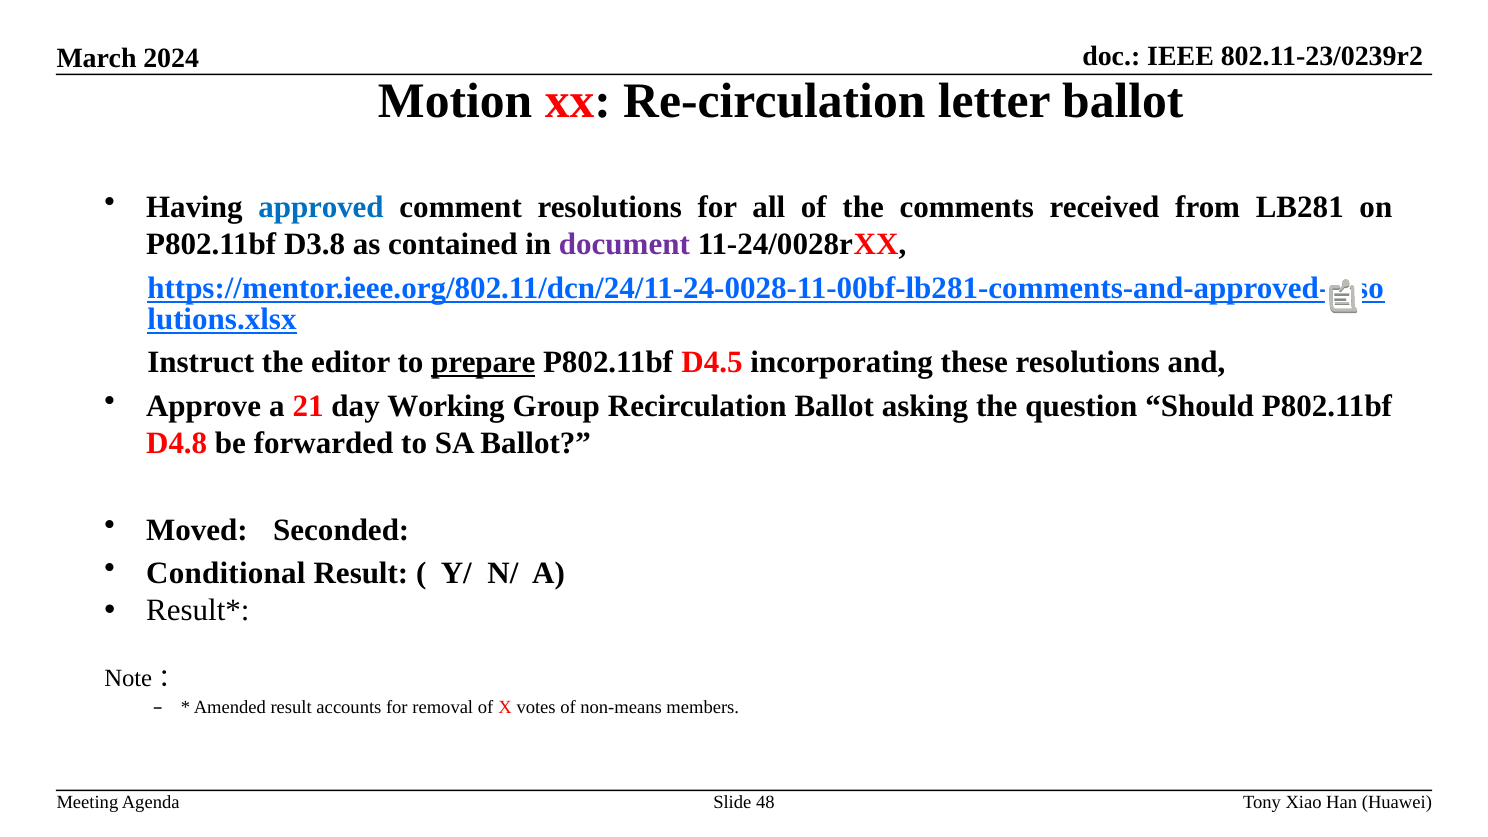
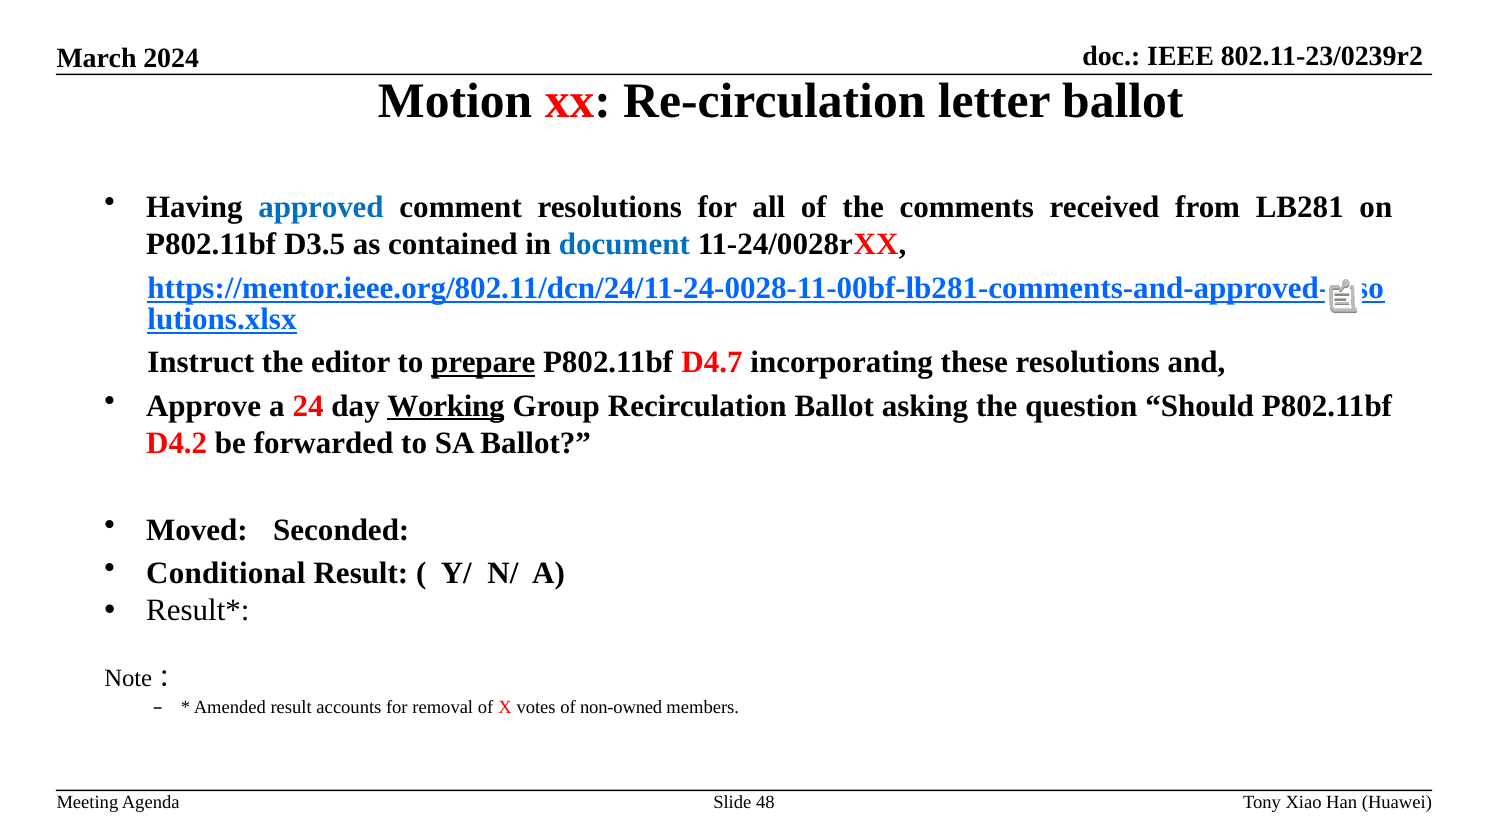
D3.8: D3.8 -> D3.5 (315, 245)
document colour: purple -> blue (624, 245)
D4.5: D4.5 -> D4.7 (712, 363)
21: 21 -> 24 (308, 406)
Working underline: none -> present (446, 406)
D4.8: D4.8 -> D4.2 (177, 443)
non-means: non-means -> non-owned (621, 708)
